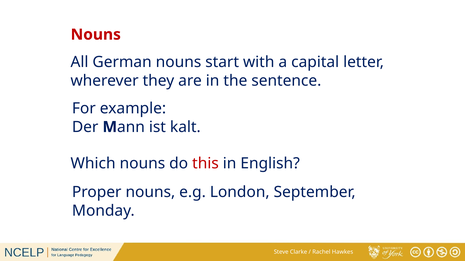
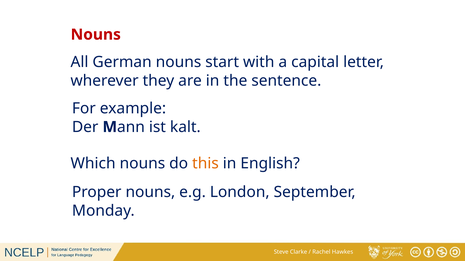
this colour: red -> orange (205, 164)
